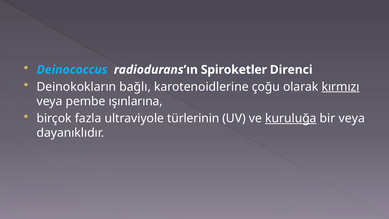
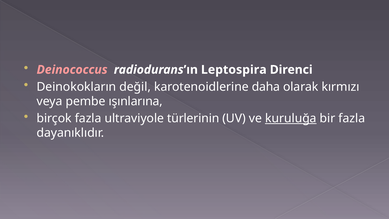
Deinococcus colour: light blue -> pink (72, 70)
Spiroketler: Spiroketler -> Leptospira (234, 70)
bağlı: bağlı -> değil (135, 87)
çoğu: çoğu -> daha (266, 87)
kırmızı underline: present -> none (341, 87)
bir veya: veya -> fazla (352, 118)
